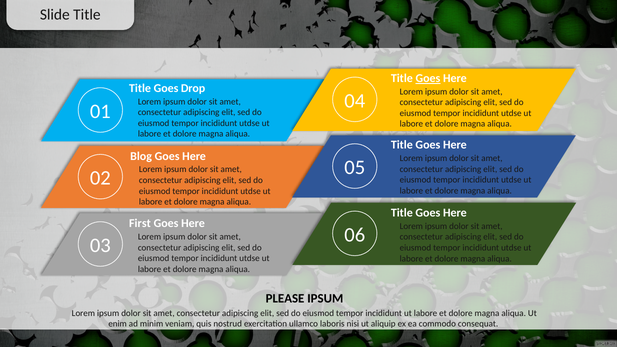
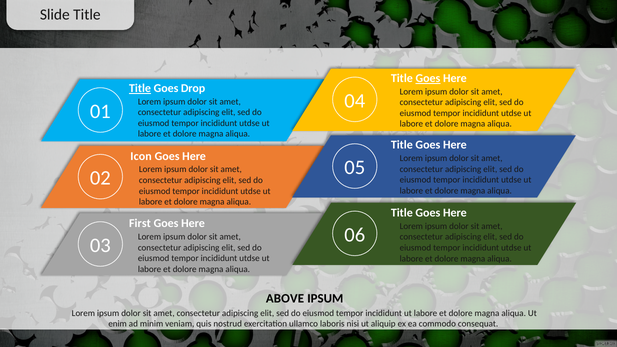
Title underline: none -> present (140, 88)
Blog: Blog -> Icon (141, 156)
PLEASE: PLEASE -> ABOVE (285, 299)
